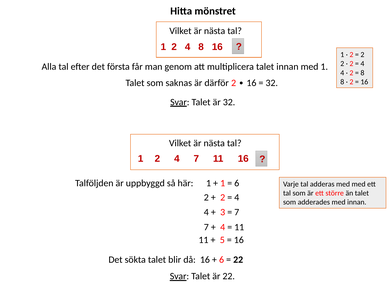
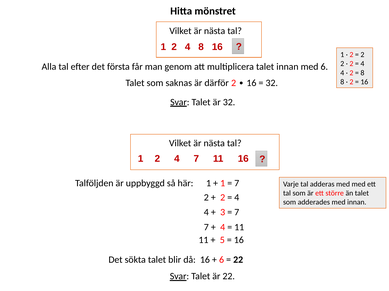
med 1: 1 -> 6 (324, 67)
6: 6 -> 7 (237, 184)
